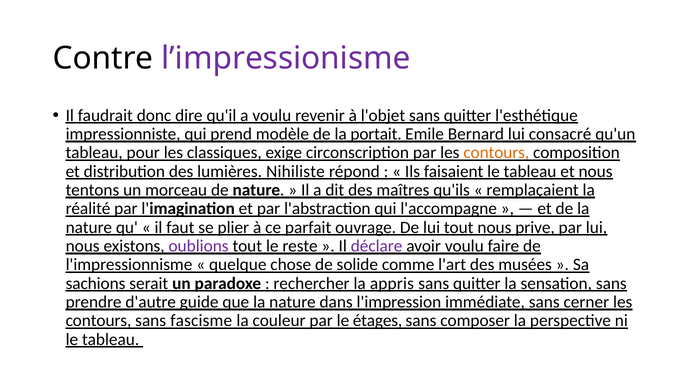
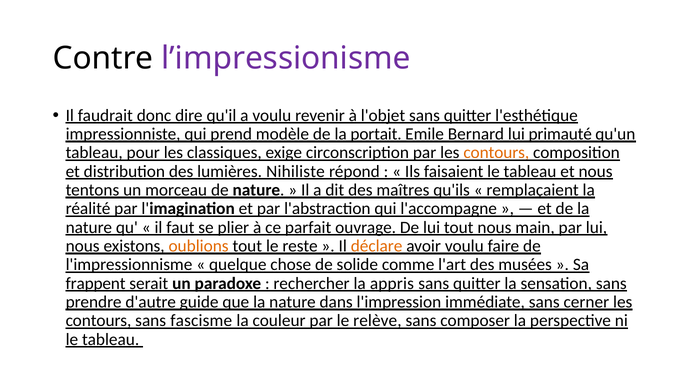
consacré: consacré -> primauté (560, 134)
prive: prive -> main (535, 227)
oublions colour: purple -> orange (199, 246)
déclare colour: purple -> orange (377, 246)
sachions: sachions -> frappent (96, 283)
étages: étages -> relève (377, 320)
